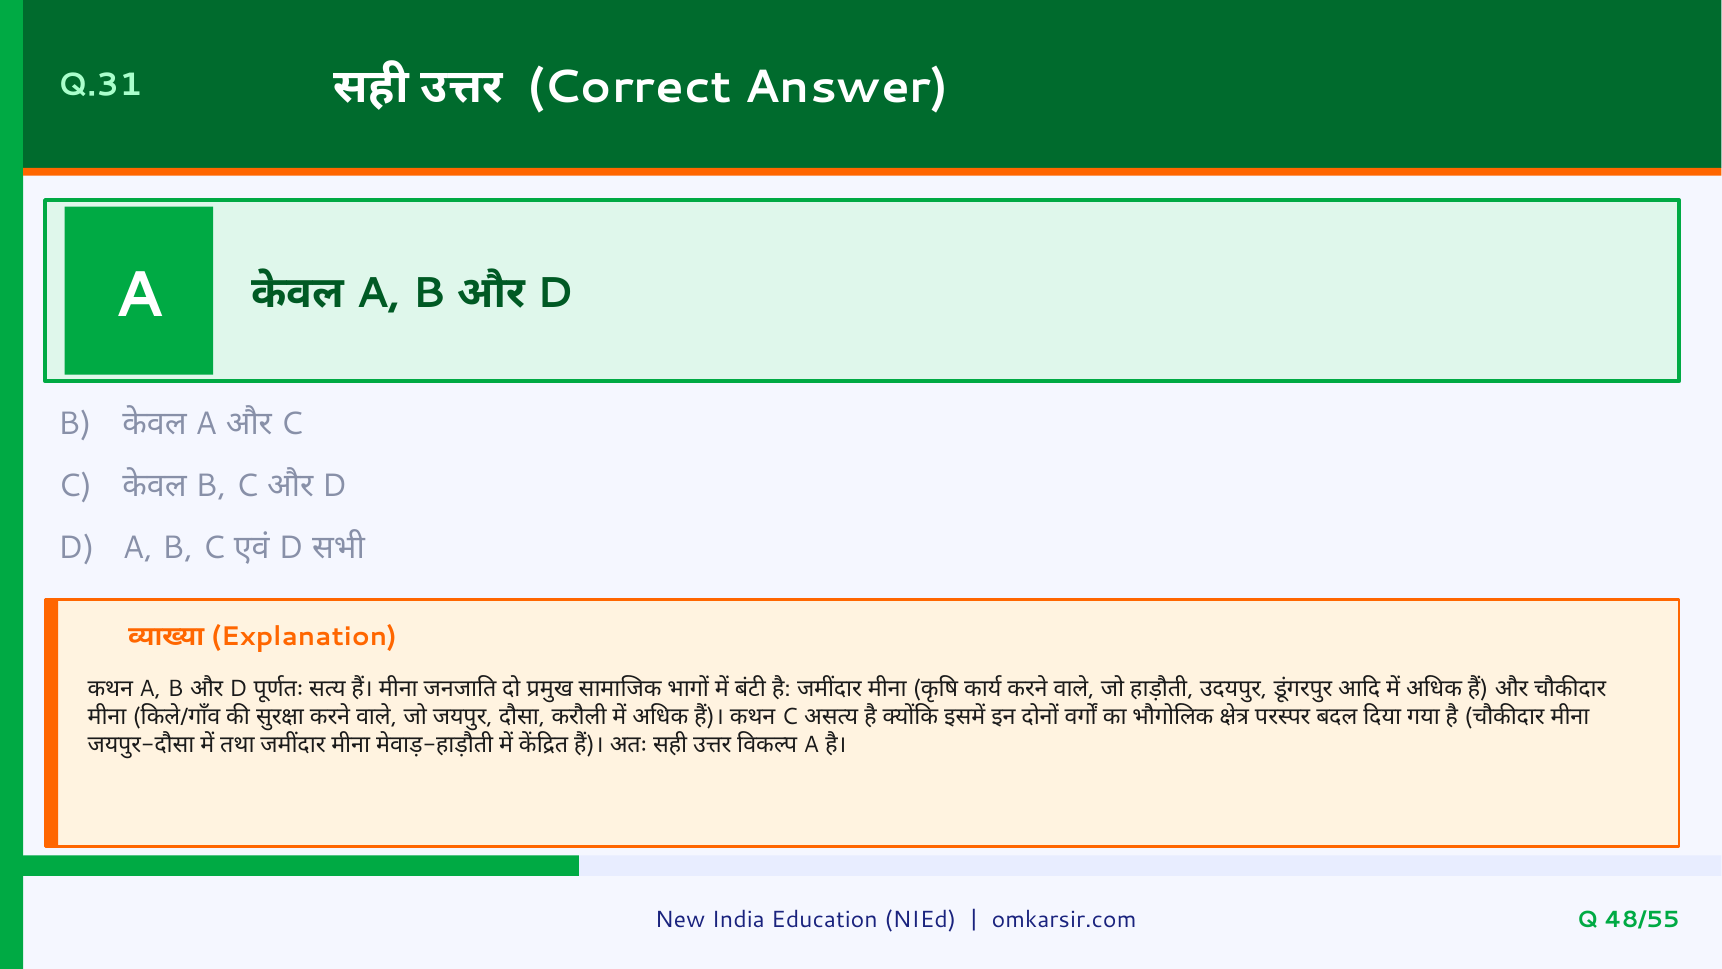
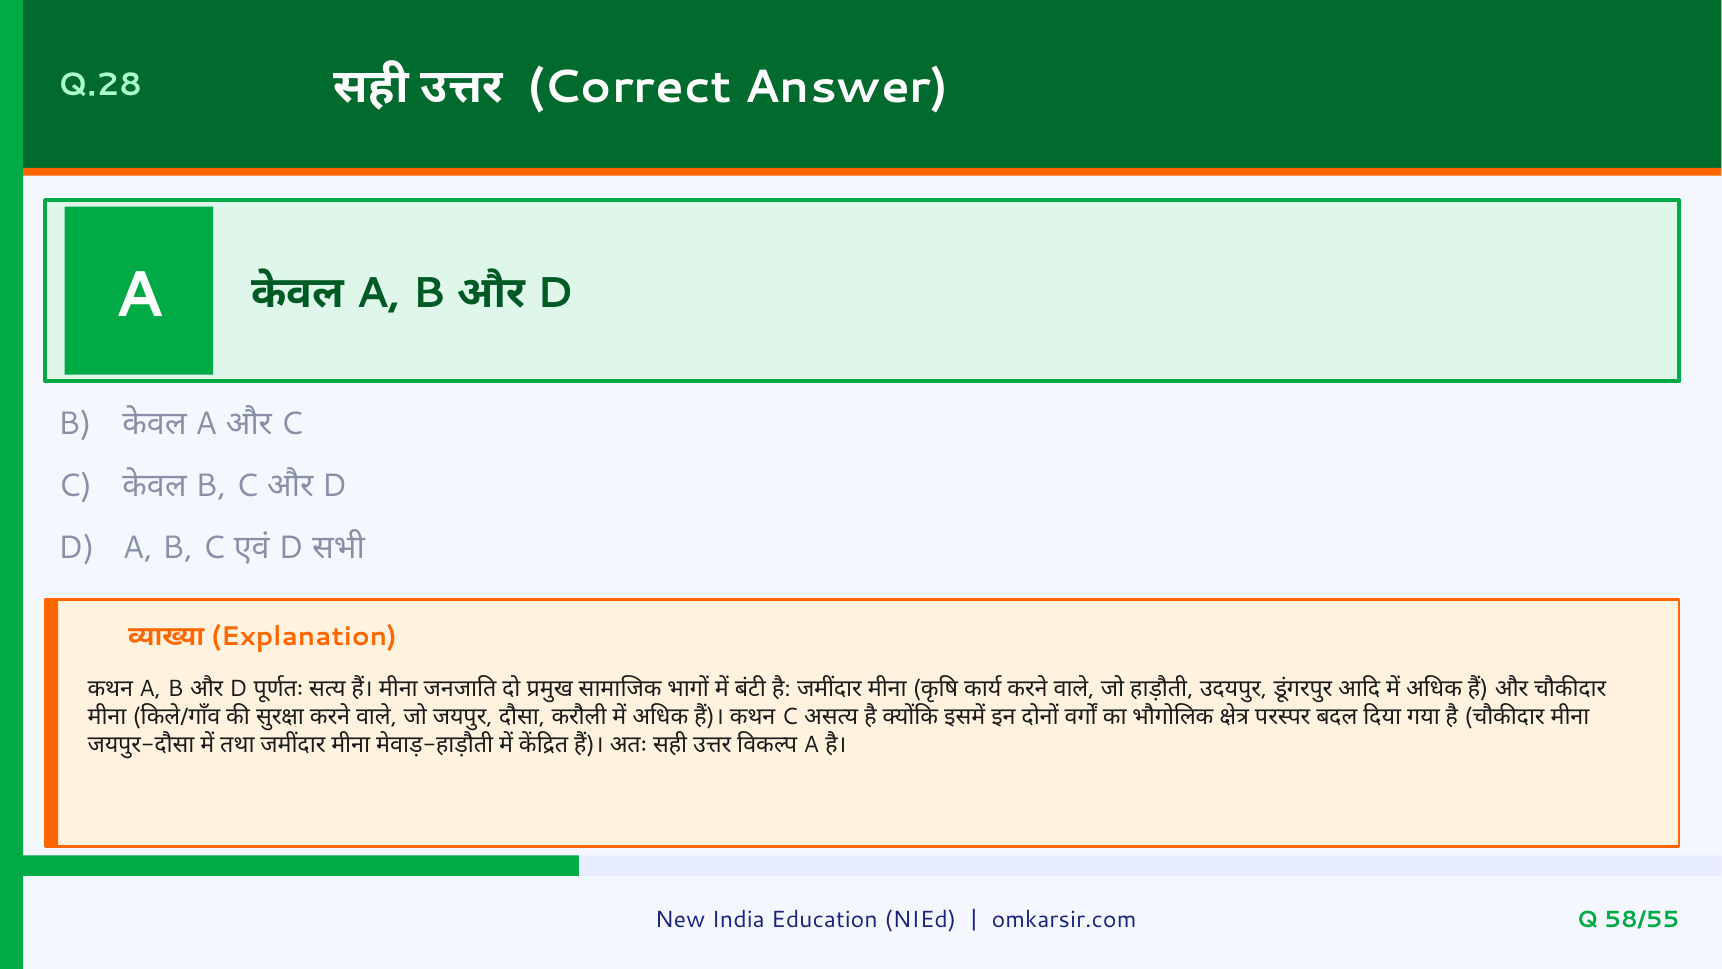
Q.31: Q.31 -> Q.28 (100, 85)
48/55: 48/55 -> 58/55 (1642, 920)
